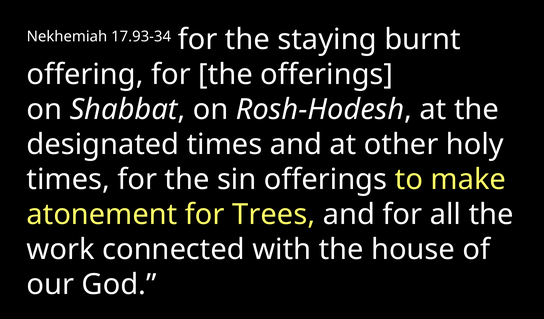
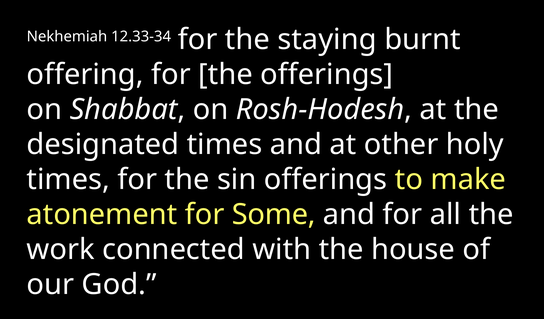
17.93-34: 17.93-34 -> 12.33-34 (141, 37)
Trees: Trees -> Some (274, 214)
